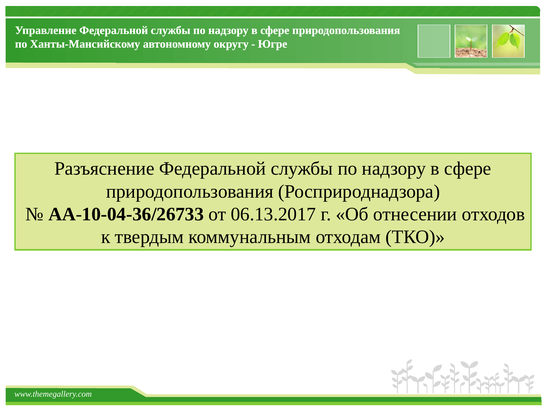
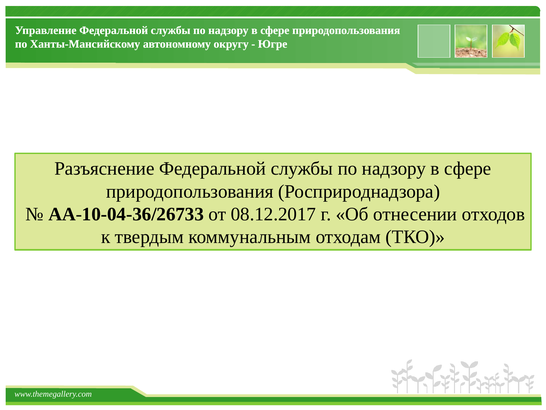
06.13.2017: 06.13.2017 -> 08.12.2017 (273, 214)
